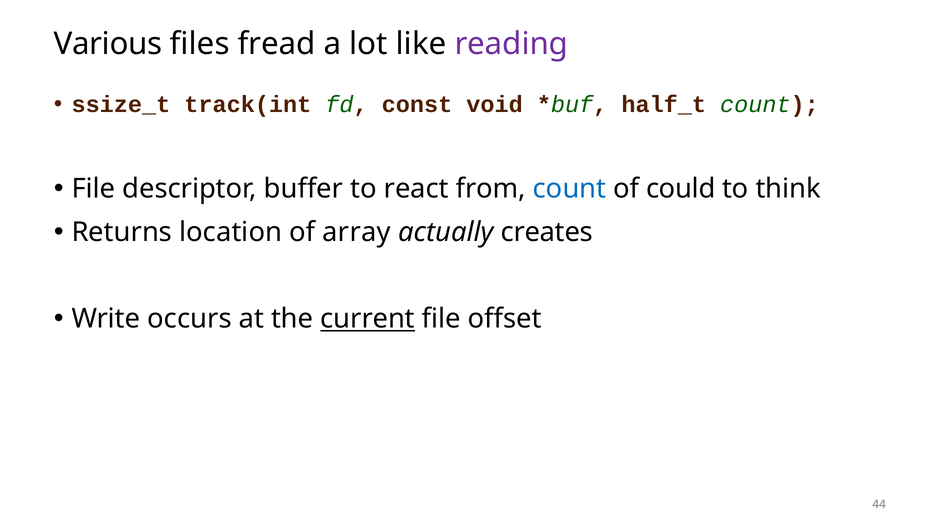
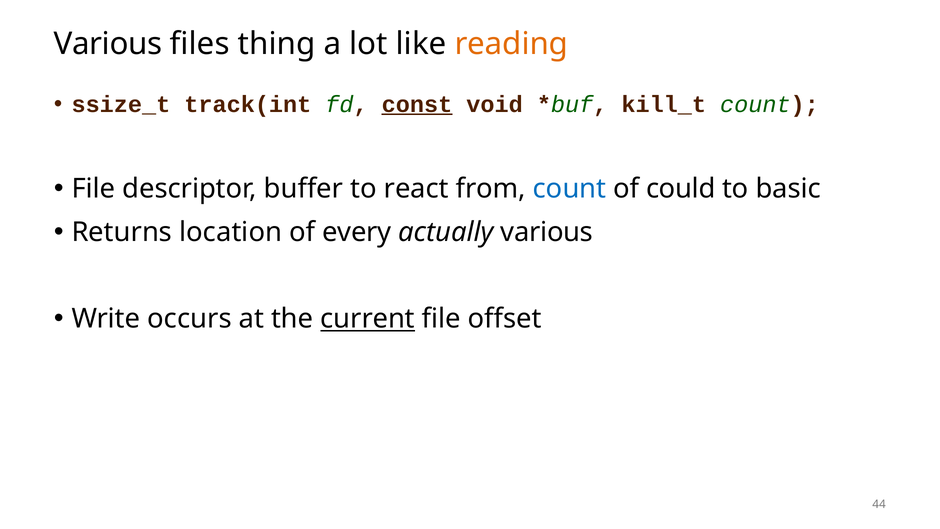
fread: fread -> thing (277, 44)
reading colour: purple -> orange (511, 44)
const underline: none -> present (417, 104)
half_t: half_t -> kill_t (664, 104)
think: think -> basic (788, 189)
array: array -> every (357, 232)
actually creates: creates -> various (547, 232)
